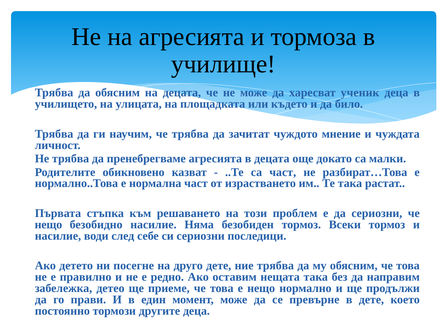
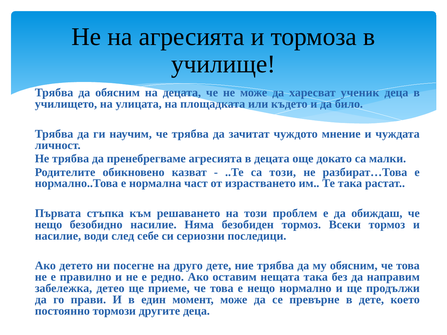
са част: част -> този (283, 172)
да сериозни: сериозни -> обиждаш (377, 213)
